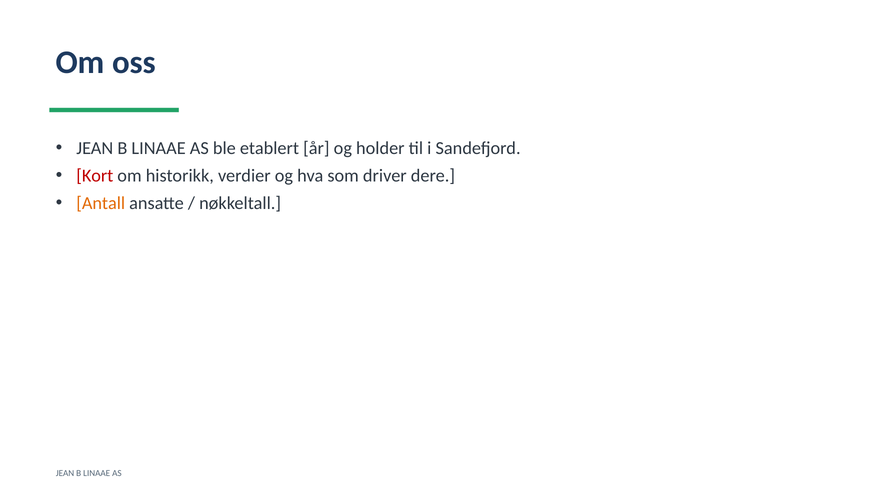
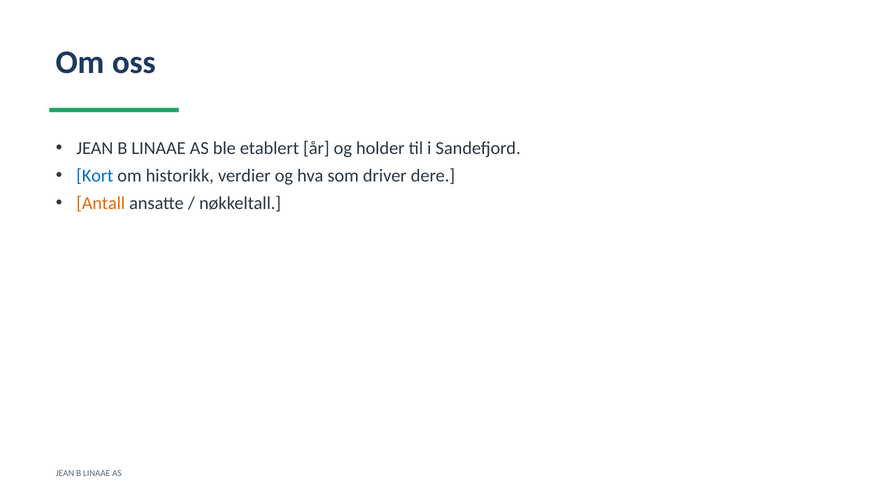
Kort colour: red -> blue (95, 176)
